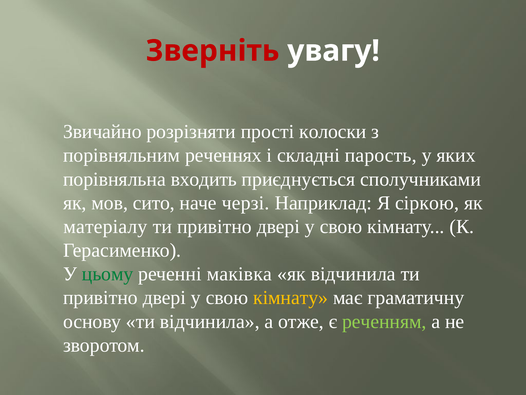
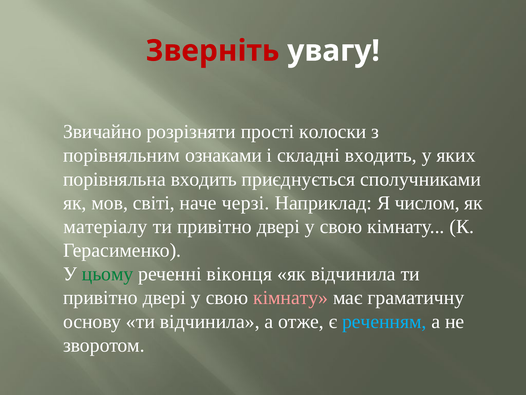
реченнях: реченнях -> ознаками (223, 155)
складні парость: парость -> входить (381, 155)
сито: сито -> світі (154, 203)
сіркою: сіркою -> числом (427, 203)
маківка: маківка -> віконця (239, 274)
кімнату colour: yellow -> pink (291, 297)
реченням colour: light green -> light blue (384, 321)
